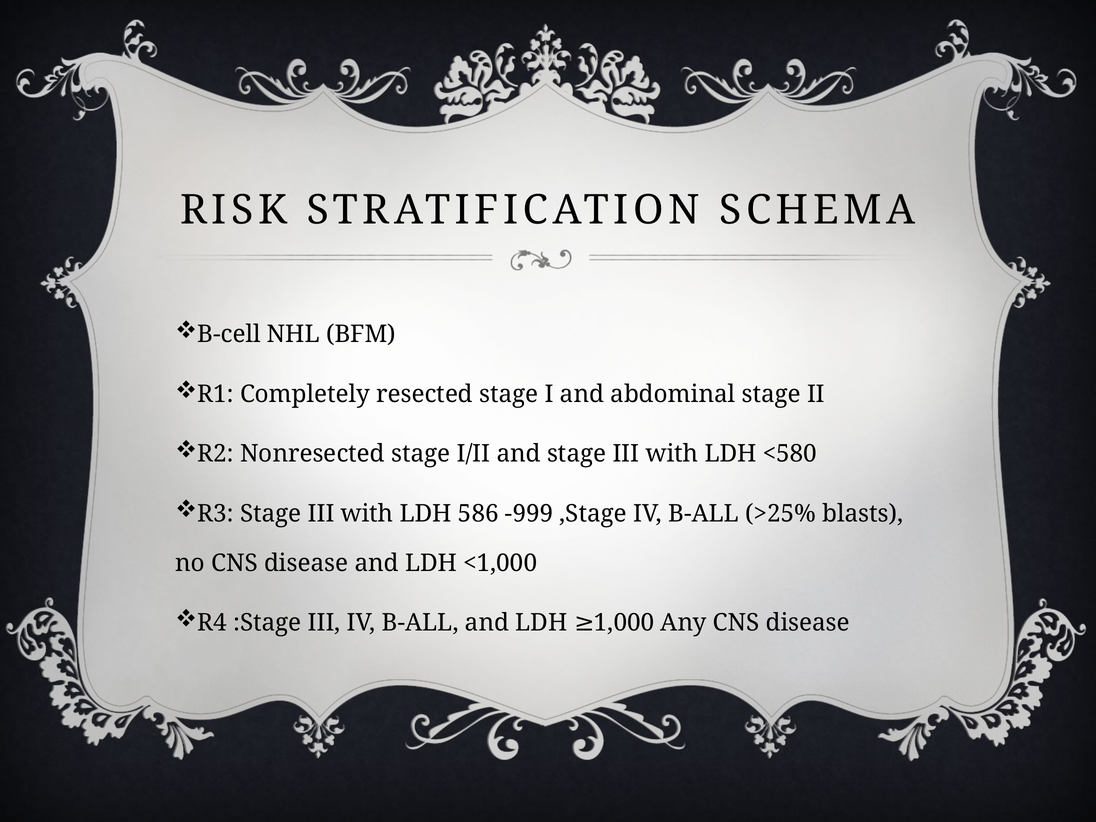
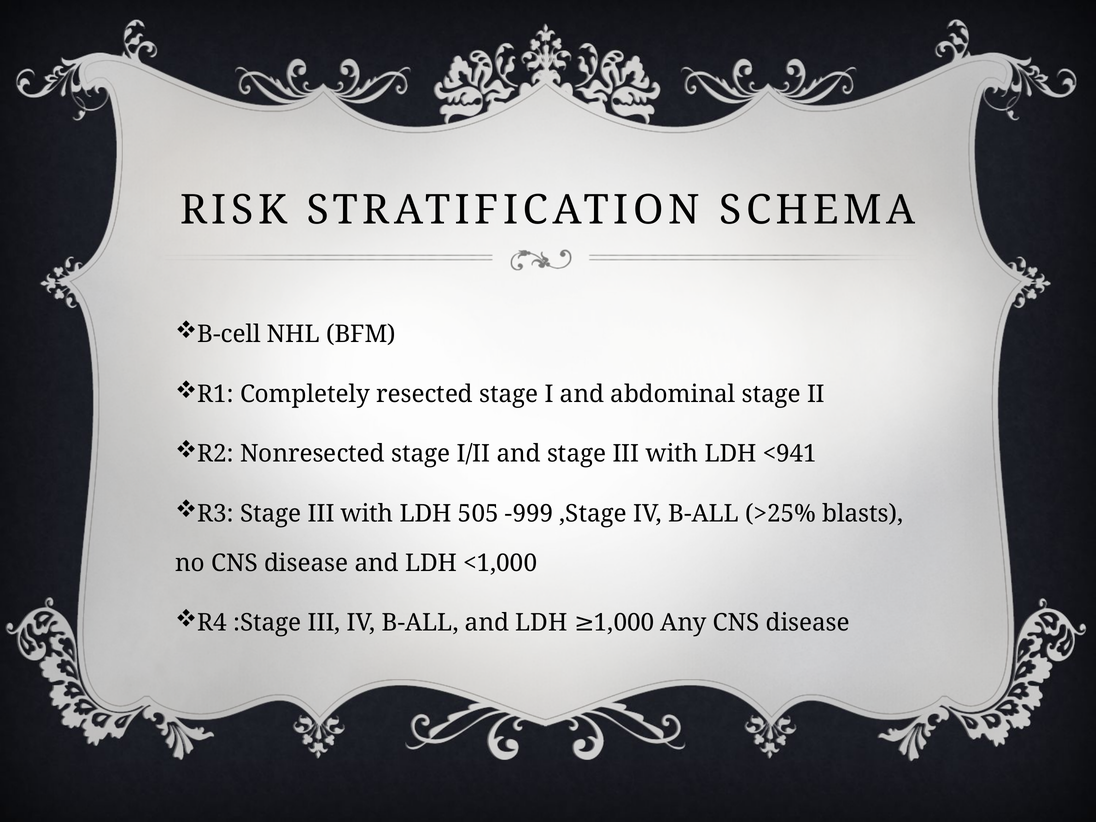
<580: <580 -> <941 (790, 454)
586: 586 -> 505 (478, 513)
